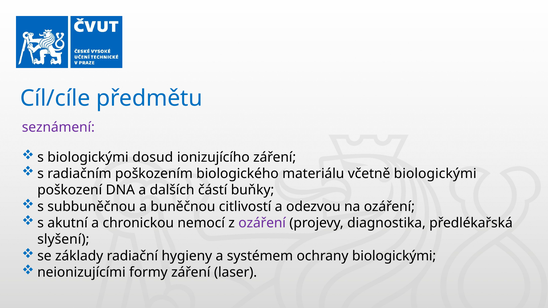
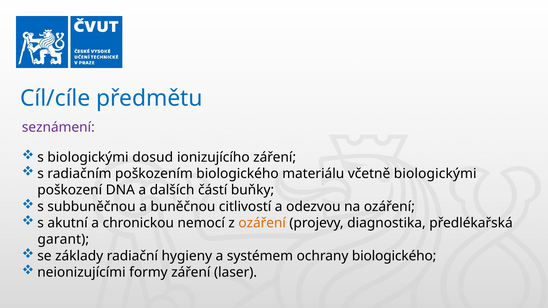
ozáření colour: purple -> orange (262, 223)
slyšení: slyšení -> garant (63, 240)
ochrany biologickými: biologickými -> biologického (394, 256)
